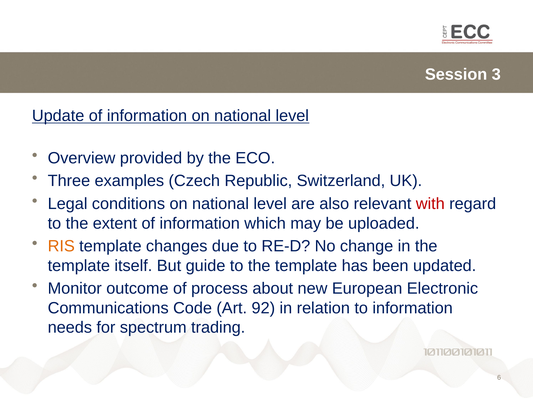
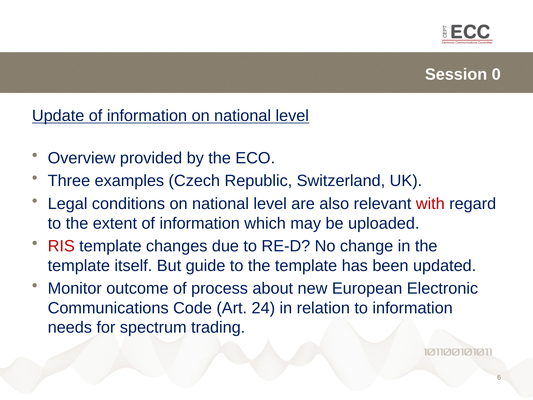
3: 3 -> 0 (496, 74)
RIS colour: orange -> red (61, 246)
92: 92 -> 24 (263, 308)
